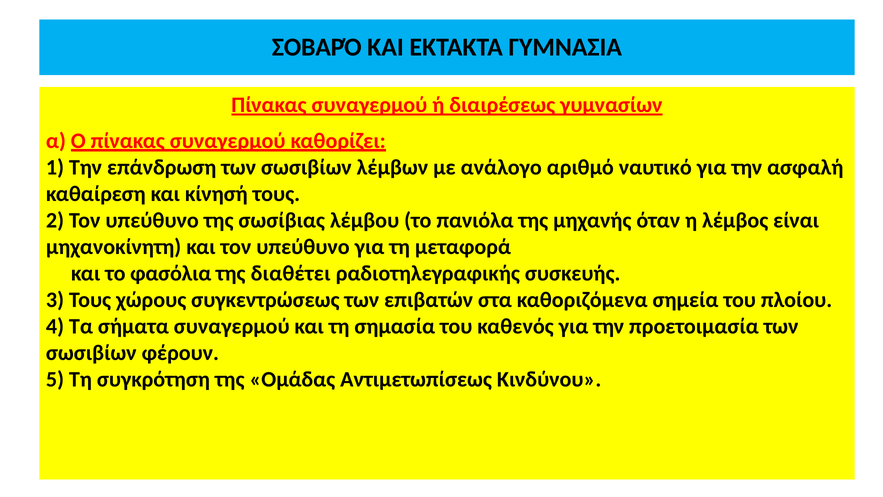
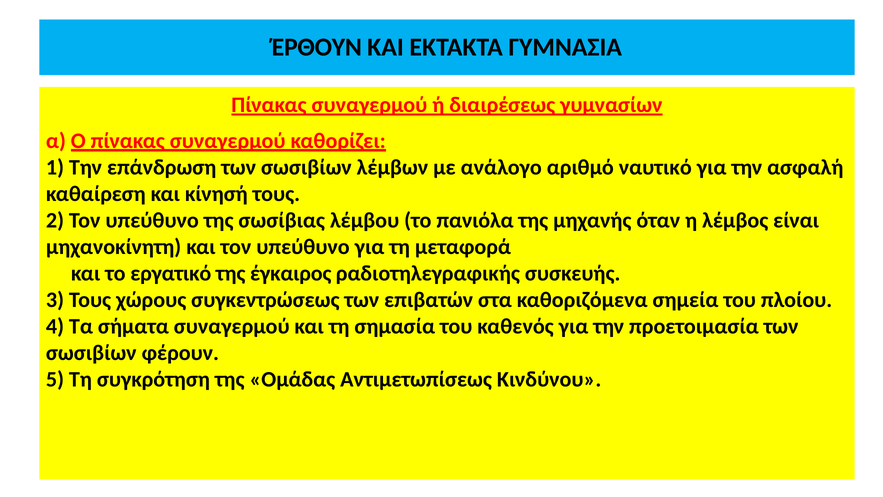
ΣΟΒΑΡΌ: ΣΟΒΑΡΌ -> ΈΡΘΟΥΝ (317, 47)
φασόλια: φασόλια -> εργατικό (171, 273)
διαθέτει: διαθέτει -> έγκαιρος (291, 273)
